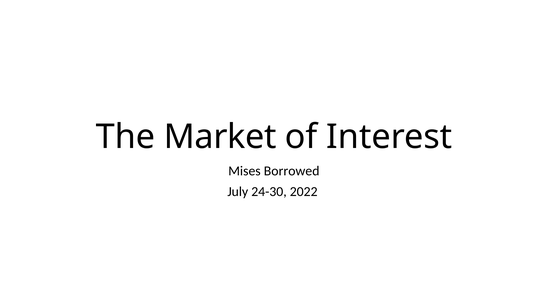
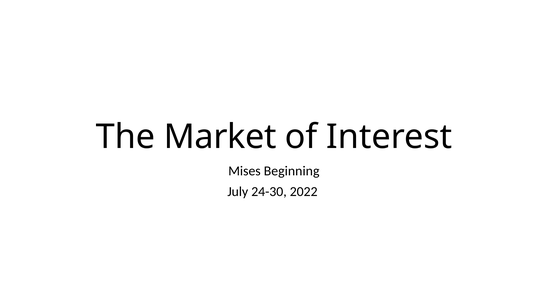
Borrowed: Borrowed -> Beginning (292, 171)
